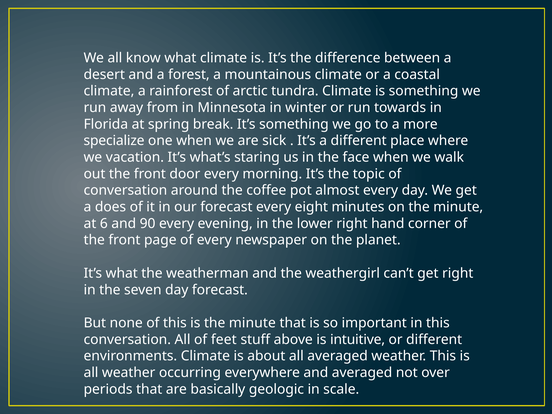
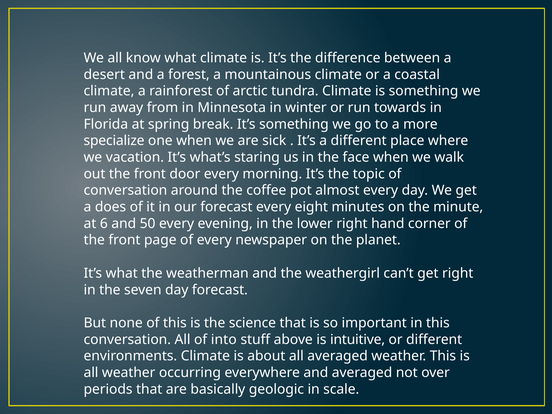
90: 90 -> 50 (148, 224)
is the minute: minute -> science (252, 323)
feet: feet -> into (224, 339)
